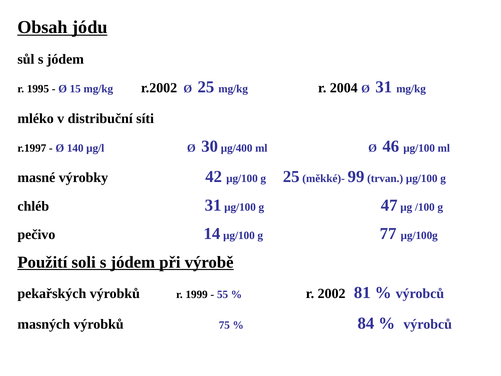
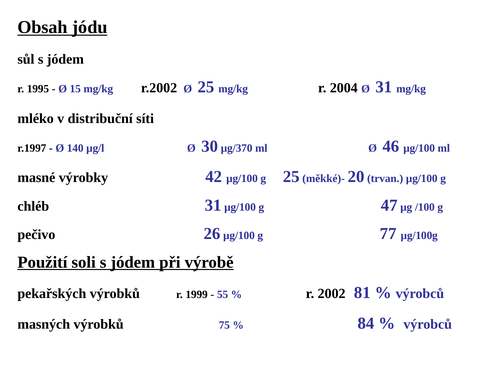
µg/400: µg/400 -> µg/370 (237, 148)
99: 99 -> 20 (356, 177)
14: 14 -> 26 (212, 234)
